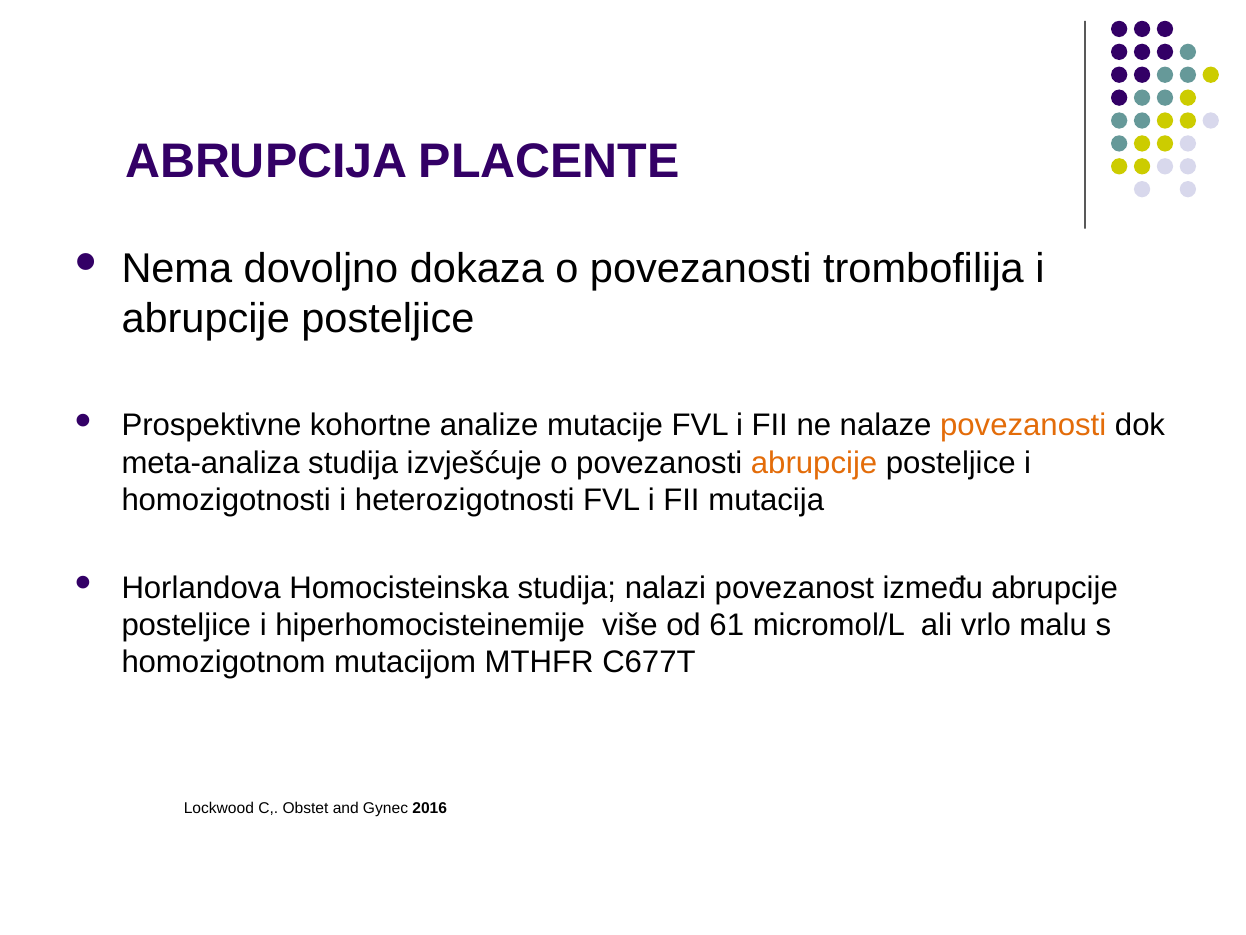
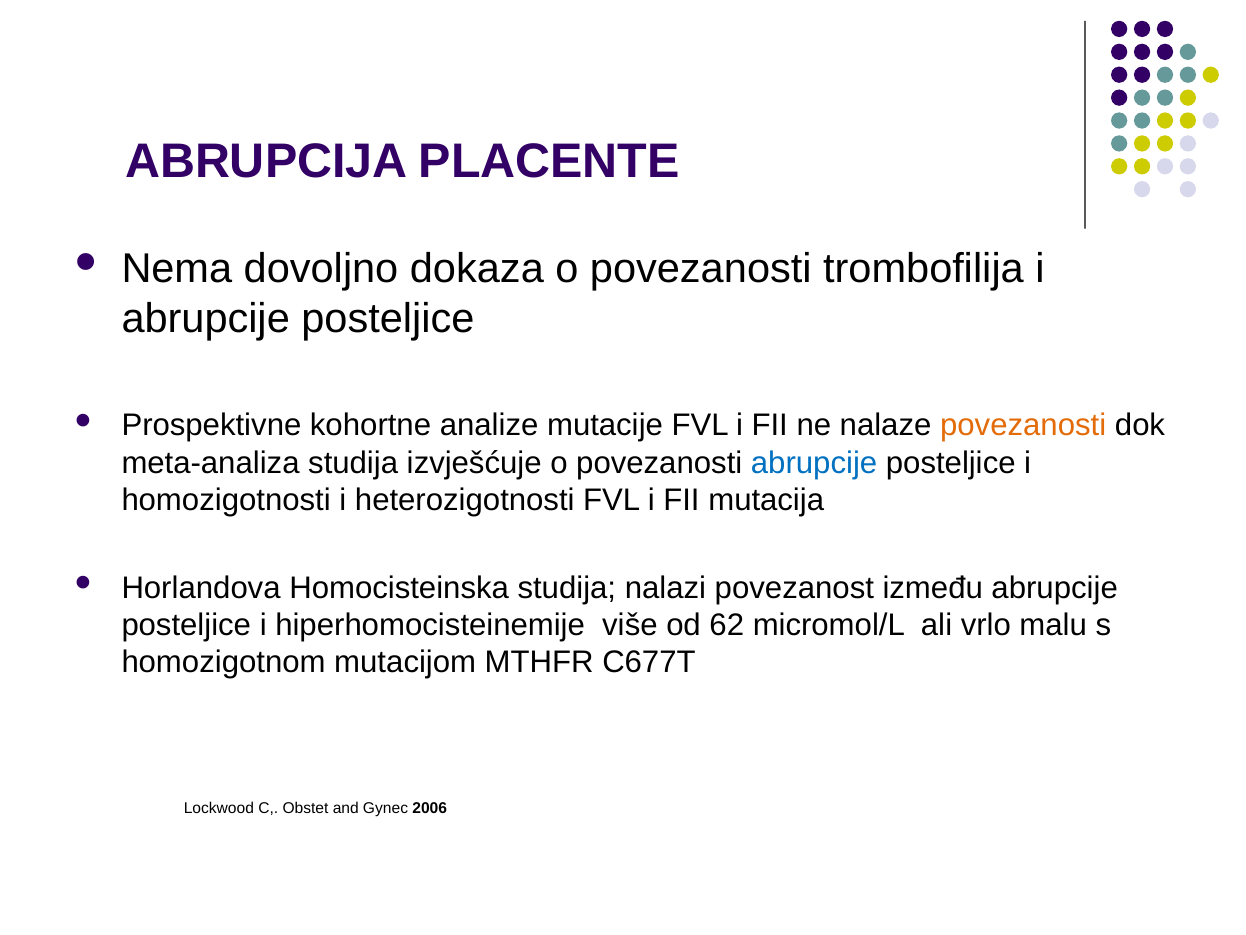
abrupcije colour: orange -> blue (814, 463)
61: 61 -> 62 (727, 625)
2016: 2016 -> 2006 (430, 808)
